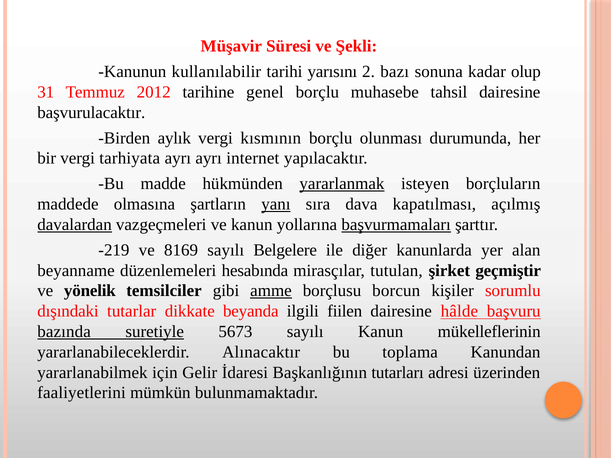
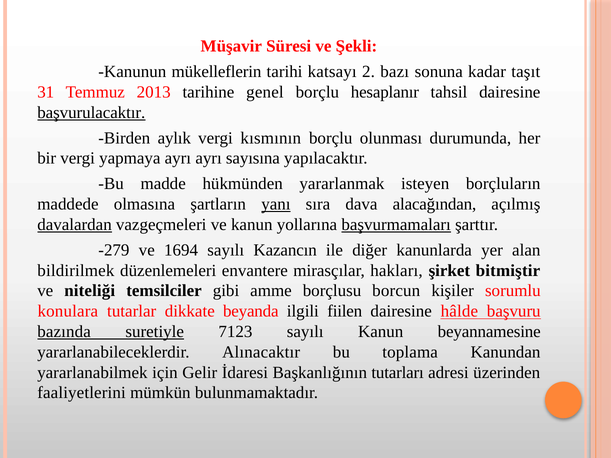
kullanılabilir: kullanılabilir -> mükelleflerin (217, 72)
yarısını: yarısını -> katsayı (332, 72)
olup: olup -> taşıt (526, 72)
2012: 2012 -> 2013 (154, 92)
muhasebe: muhasebe -> hesaplanır (385, 92)
başvurulacaktır underline: none -> present (91, 113)
tarhiyata: tarhiyata -> yapmaya (130, 158)
internet: internet -> sayısına (253, 158)
yararlanmak underline: present -> none (342, 184)
kapatılması: kapatılması -> alacağından (434, 204)
-219: -219 -> -279 (114, 250)
8169: 8169 -> 1694 (181, 250)
Belgelere: Belgelere -> Kazancın (285, 250)
beyanname: beyanname -> bildirilmek (76, 271)
hesabında: hesabında -> envantere (255, 271)
tutulan: tutulan -> hakları (396, 271)
geçmiştir: geçmiştir -> bitmiştir (508, 271)
yönelik: yönelik -> niteliği (90, 291)
amme underline: present -> none (271, 291)
dışındaki: dışındaki -> konulara (68, 311)
5673: 5673 -> 7123 (235, 332)
mükelleflerinin: mükelleflerinin -> beyannamesine (489, 332)
